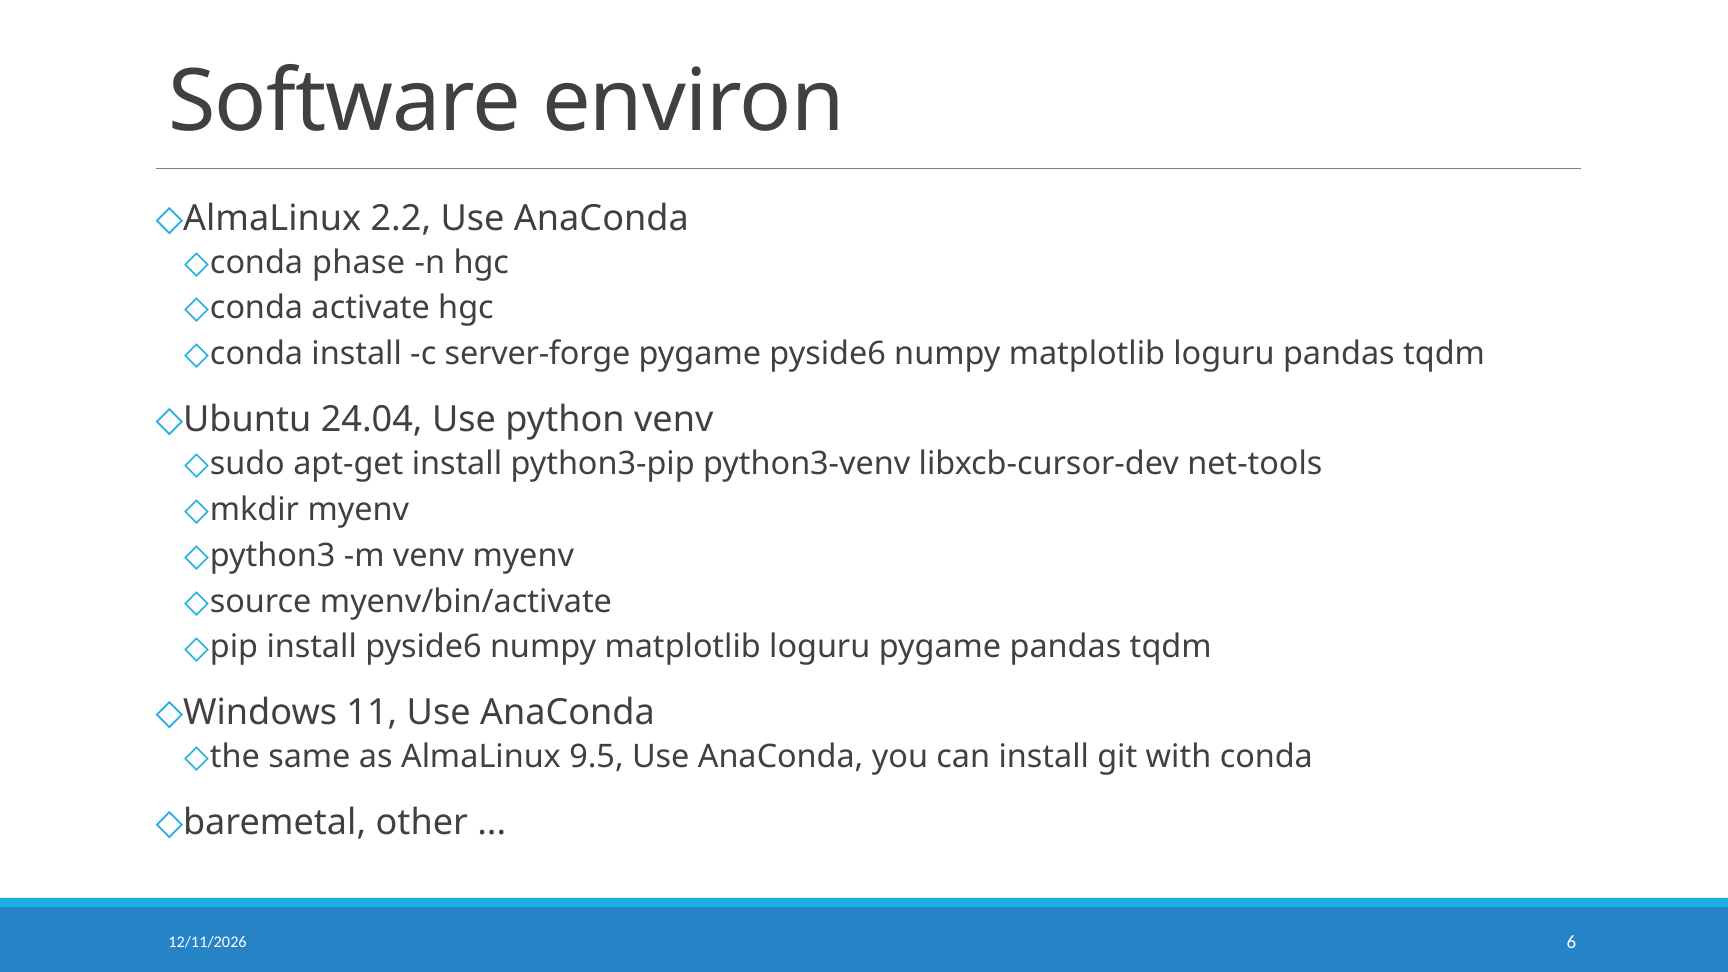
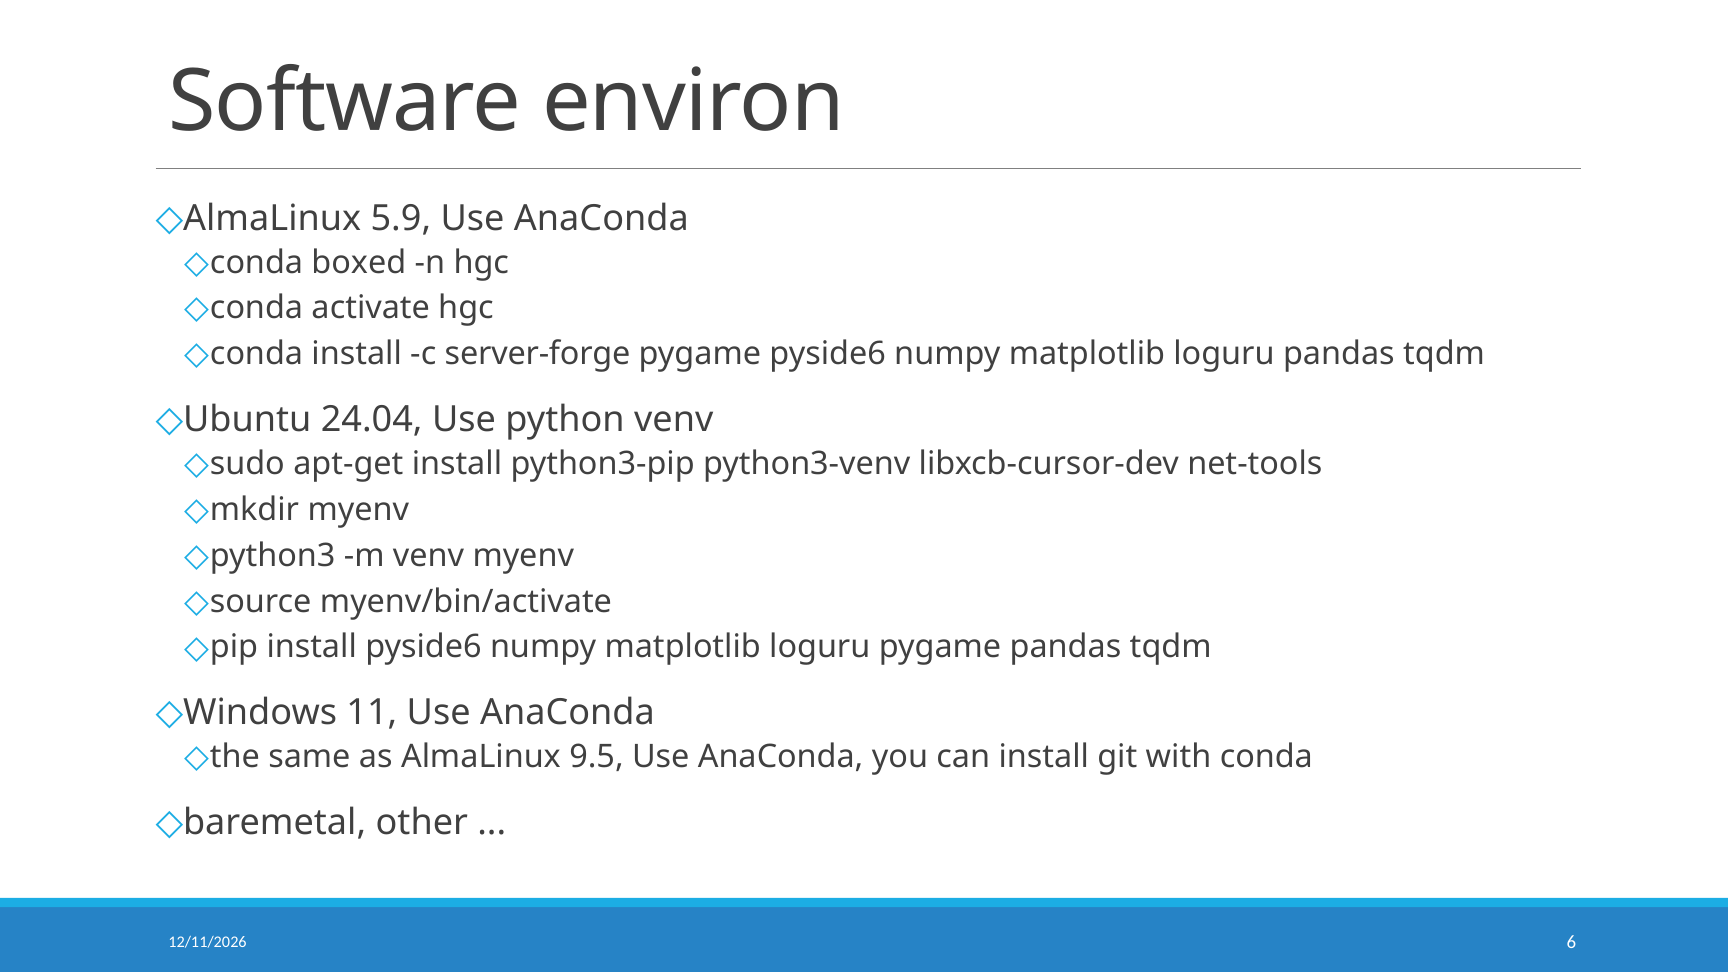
2.2: 2.2 -> 5.9 (401, 218)
phase: phase -> boxed (359, 262)
